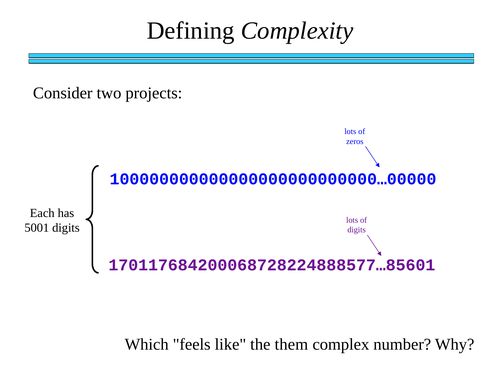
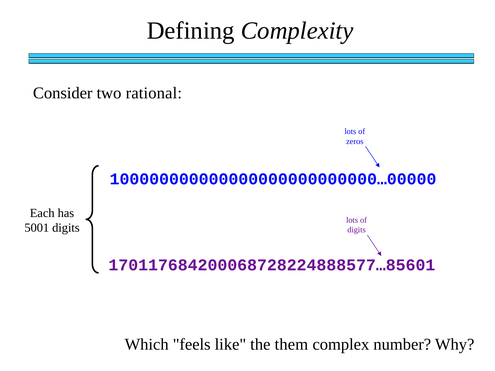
projects: projects -> rational (154, 93)
